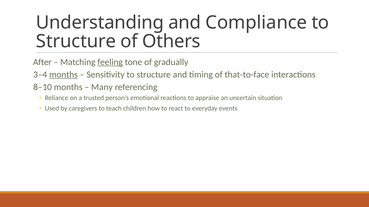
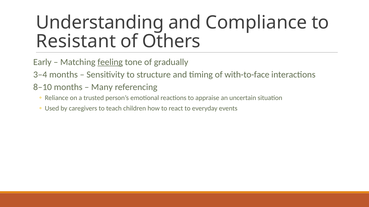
Structure: Structure -> Resistant (76, 41)
After: After -> Early (42, 62)
months underline: present -> none (64, 75)
that-to-face: that-to-face -> with-to-face (247, 75)
